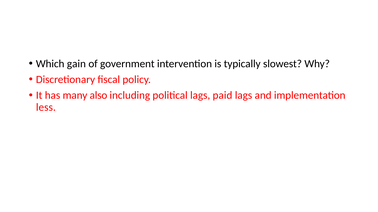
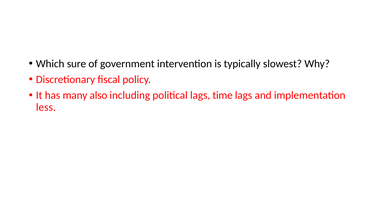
gain: gain -> sure (76, 64)
paid: paid -> time (223, 96)
